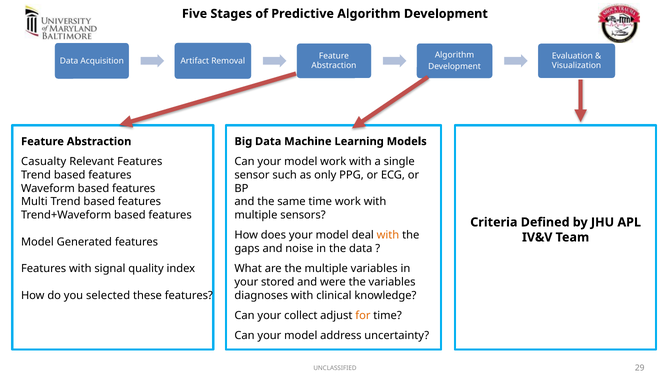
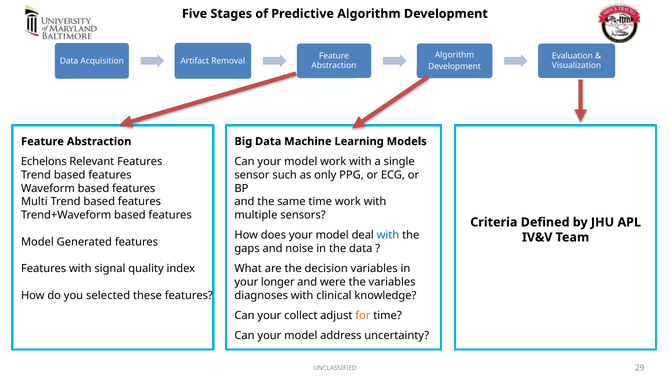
Casualty: Casualty -> Echelons (44, 162)
with colour: orange -> blue (388, 235)
the multiple: multiple -> decision (326, 269)
stored: stored -> longer (278, 282)
